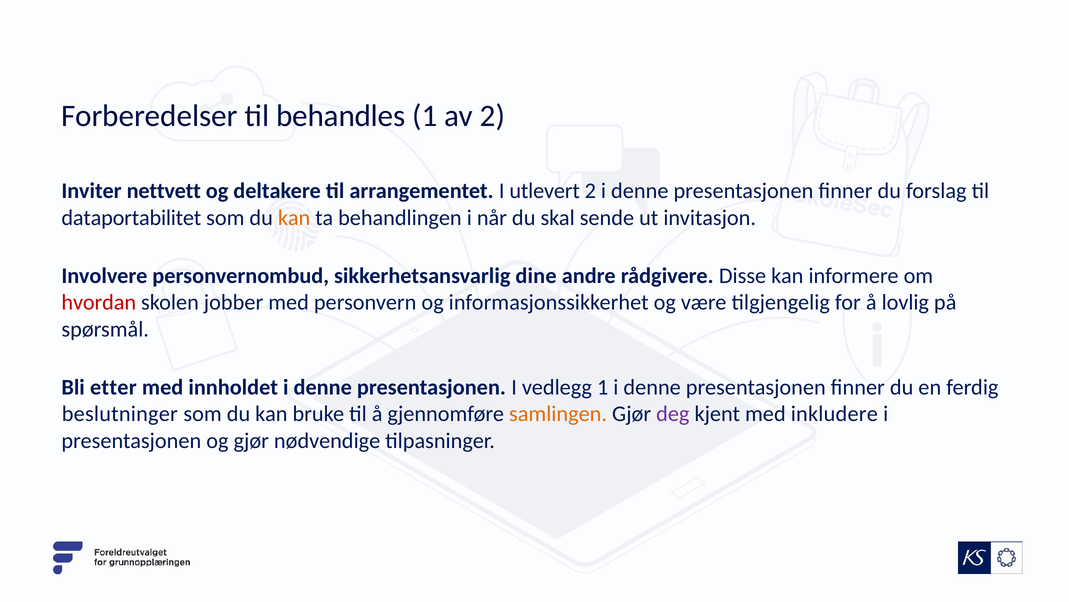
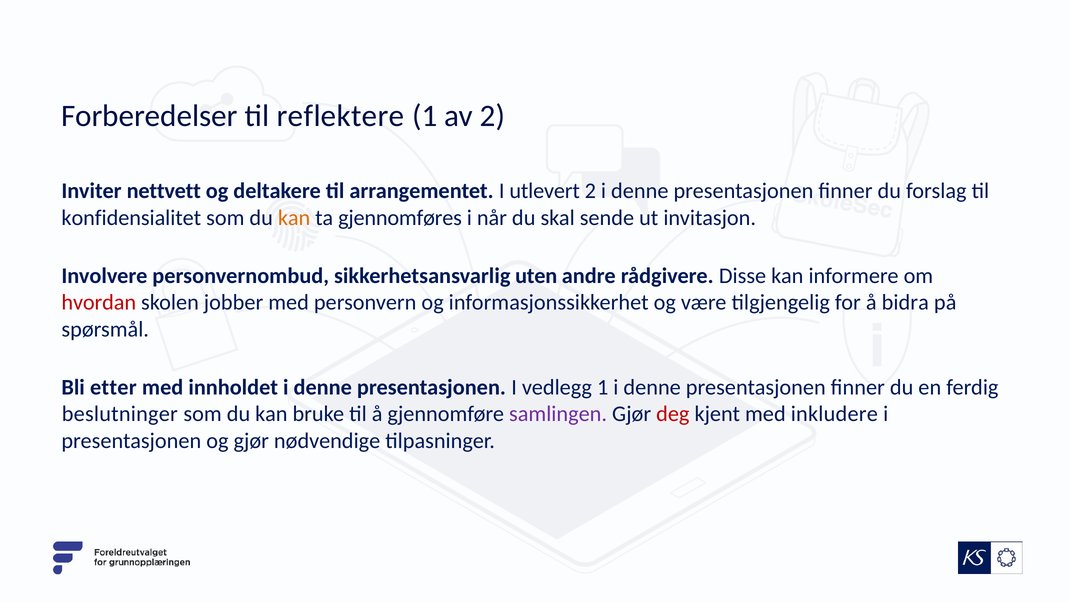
behandles: behandles -> reflektere (341, 116)
dataportabilitet: dataportabilitet -> konfidensialitet (131, 217)
behandlingen: behandlingen -> gjennomføres (400, 217)
dine: dine -> uten (536, 275)
lovlig: lovlig -> bidra (905, 302)
samlingen colour: orange -> purple (558, 414)
deg colour: purple -> red (673, 414)
